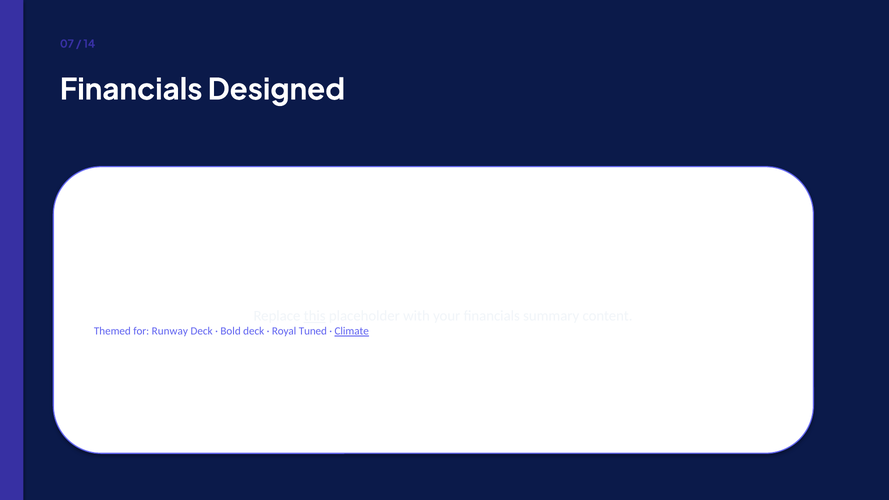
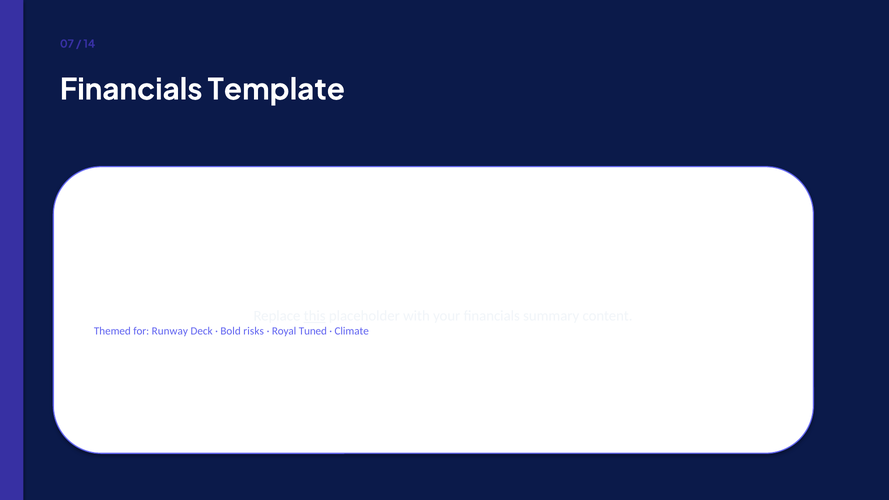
Designed: Designed -> Template (276, 90)
Bold deck: deck -> risks (254, 331)
Climate underline: present -> none (352, 331)
